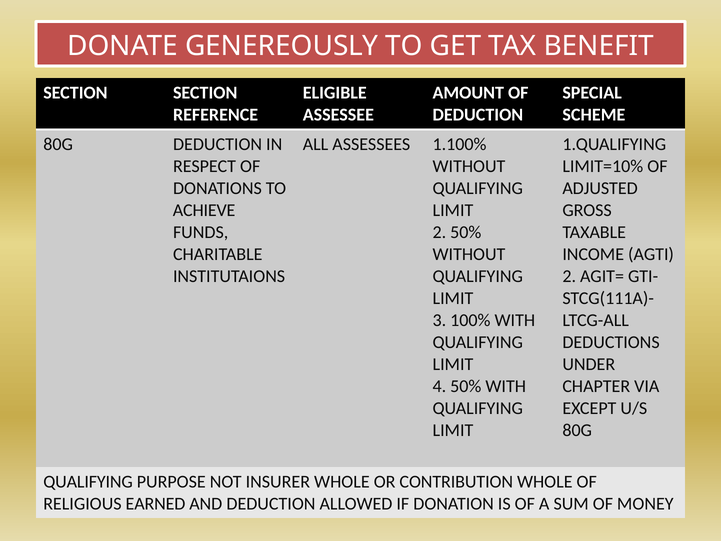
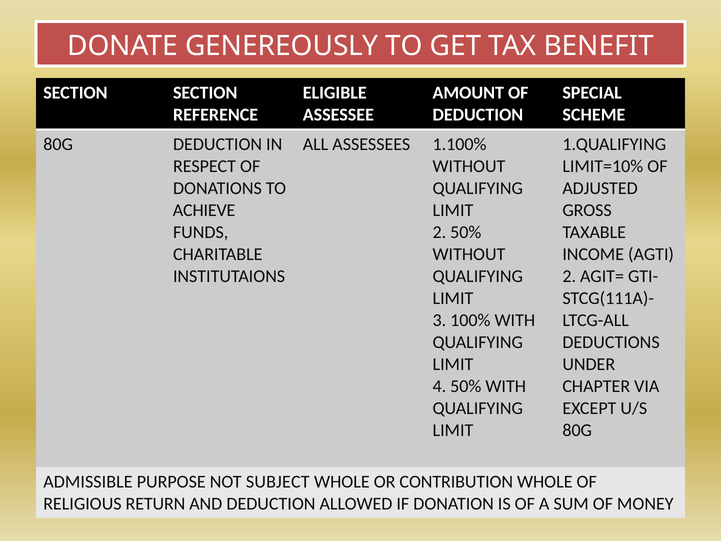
QUALIFYING: QUALIFYING -> ADMISSIBLE (88, 481)
INSURER: INSURER -> SUBJECT (278, 481)
EARNED: EARNED -> RETURN (155, 503)
